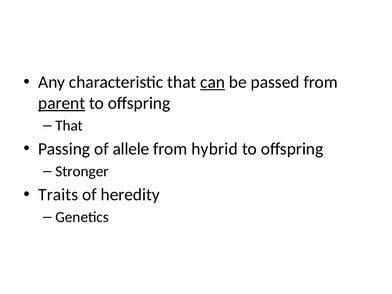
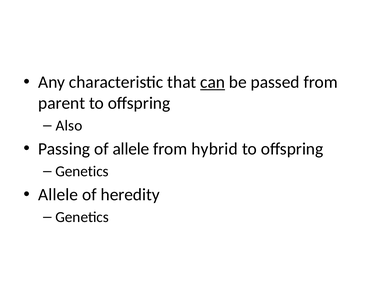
parent underline: present -> none (62, 103)
That: That -> Also (69, 126)
Stronger: Stronger -> Genetics (82, 171)
Traits: Traits -> Allele (58, 195)
